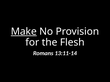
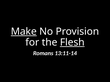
Flesh underline: none -> present (72, 43)
